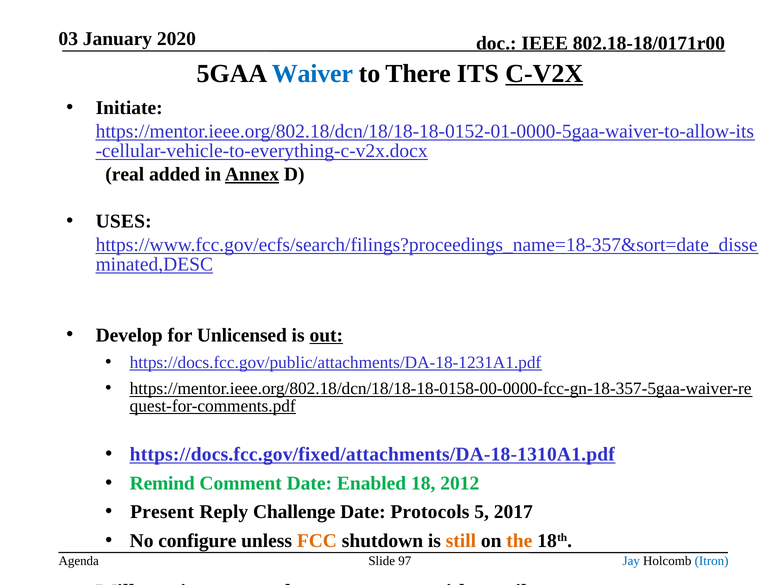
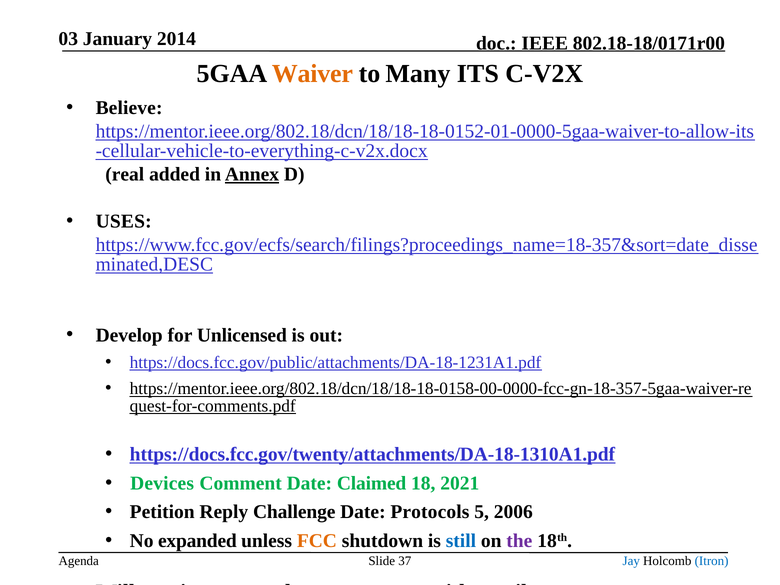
2020: 2020 -> 2014 (176, 39)
Waiver colour: blue -> orange (312, 74)
There: There -> Many (418, 74)
C-V2X underline: present -> none (544, 74)
Initiate: Initiate -> Believe (129, 108)
out underline: present -> none (326, 335)
https://docs.fcc.gov/fixed/attachments/DA-18-1310A1.pdf: https://docs.fcc.gov/fixed/attachments/DA-18-1310A1.pdf -> https://docs.fcc.gov/twenty/attachments/DA-18-1310A1.pdf (372, 454)
Remind: Remind -> Devices (162, 483)
Enabled: Enabled -> Claimed (372, 483)
2012: 2012 -> 2021 (460, 483)
Present: Present -> Petition (162, 512)
2017: 2017 -> 2006 (513, 512)
configure: configure -> expanded (197, 541)
still colour: orange -> blue (461, 541)
the colour: orange -> purple (519, 541)
97: 97 -> 37 (405, 561)
